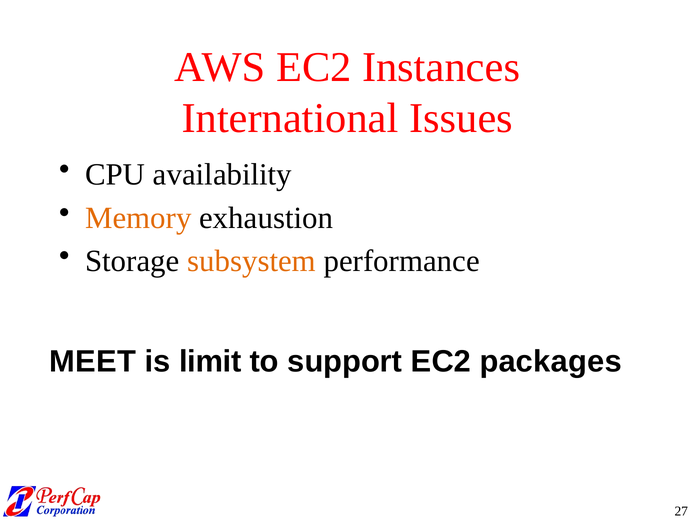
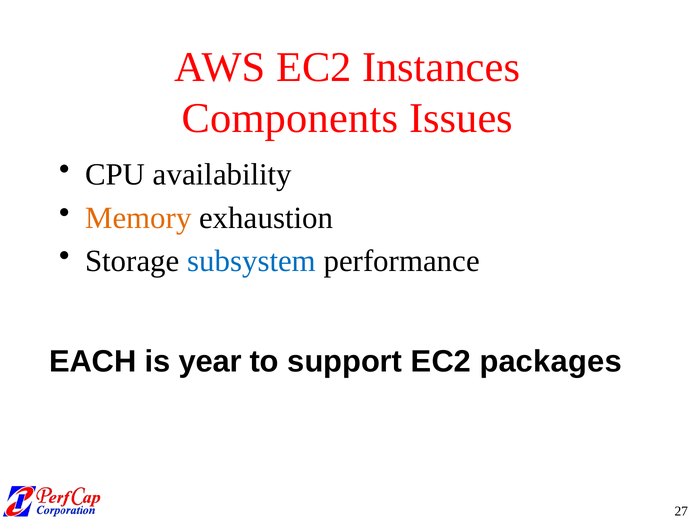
International: International -> Components (290, 118)
subsystem colour: orange -> blue (252, 261)
MEET: MEET -> EACH (93, 362)
limit: limit -> year (210, 362)
